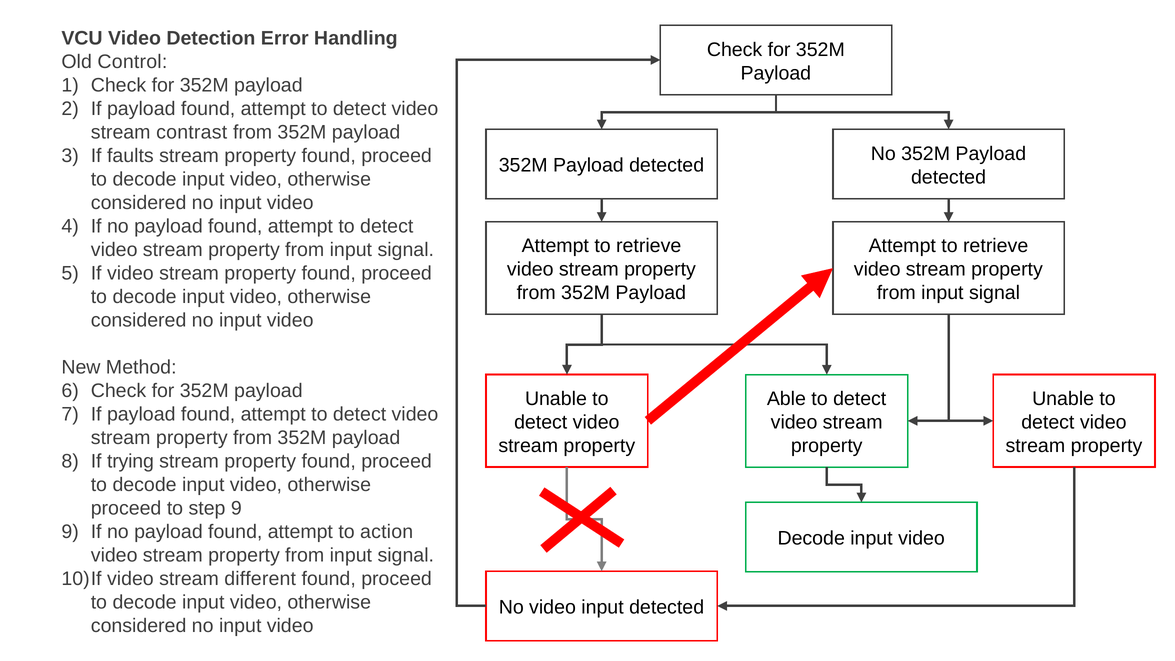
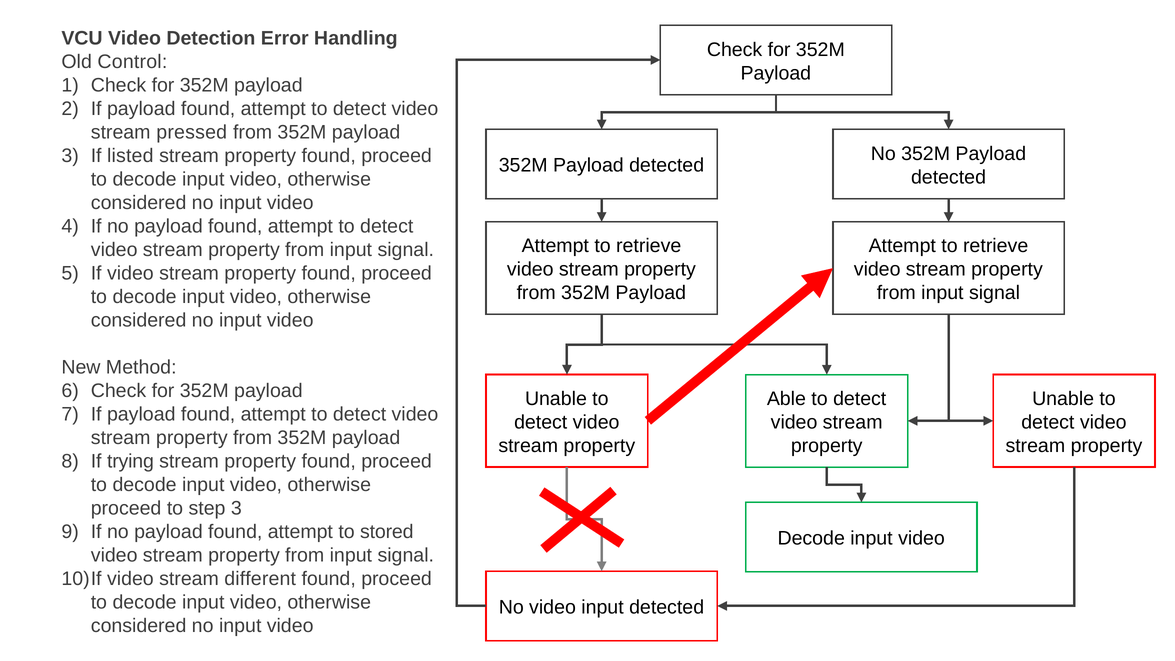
contrast: contrast -> pressed (192, 132)
faults: faults -> listed (130, 156)
step 9: 9 -> 3 (236, 508)
action: action -> stored (387, 532)
